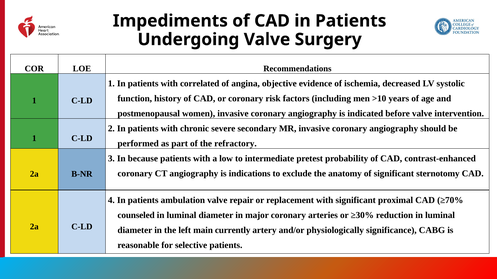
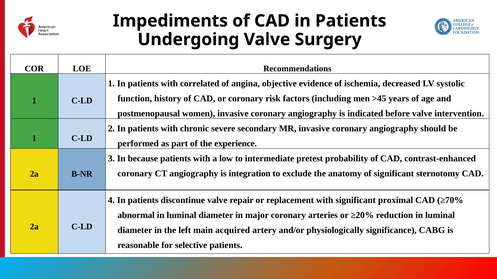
>10: >10 -> >45 (379, 99)
refractory: refractory -> experience (236, 144)
indications: indications -> integration (250, 174)
ambulation: ambulation -> discontinue (183, 200)
counseled: counseled -> abnormal (136, 216)
≥30%: ≥30% -> ≥20% (362, 216)
currently: currently -> acquired (233, 231)
